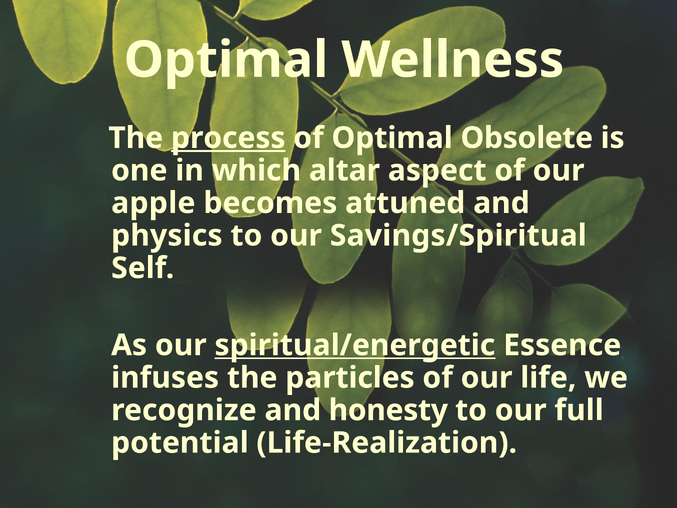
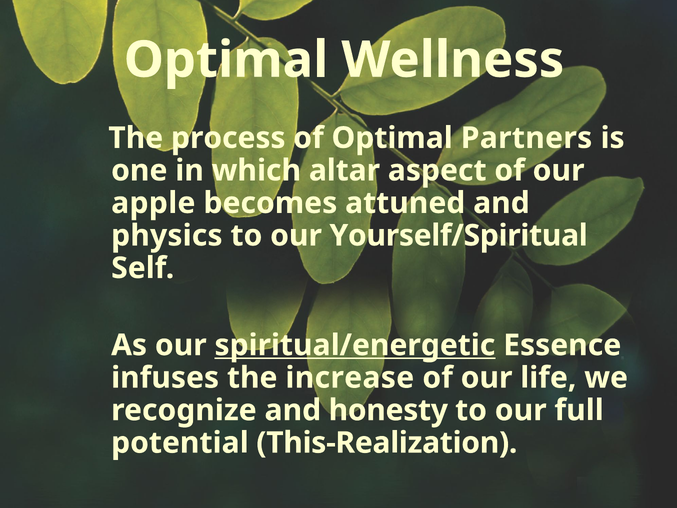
process underline: present -> none (228, 138)
Obsolete: Obsolete -> Partners (527, 138)
Savings/Spiritual: Savings/Spiritual -> Yourself/Spiritual (459, 235)
particles: particles -> increase (350, 378)
Life-Realization: Life-Realization -> This-Realization (387, 443)
